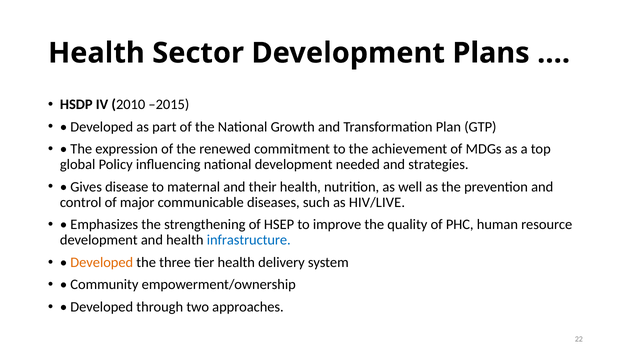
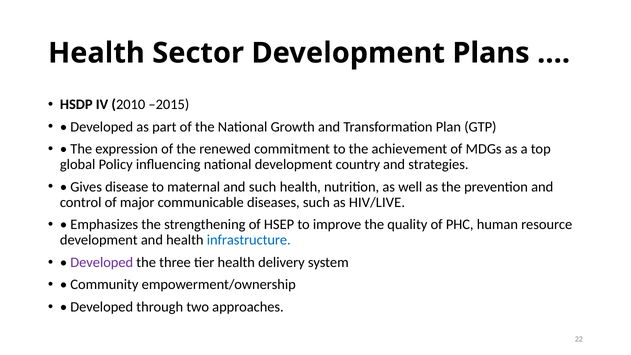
needed: needed -> country (358, 165)
and their: their -> such (263, 187)
Developed colour: orange -> purple (102, 262)
